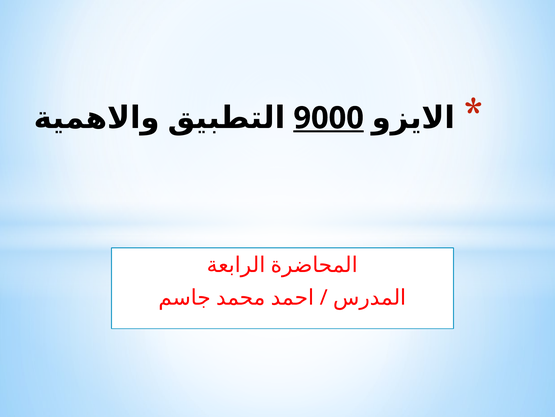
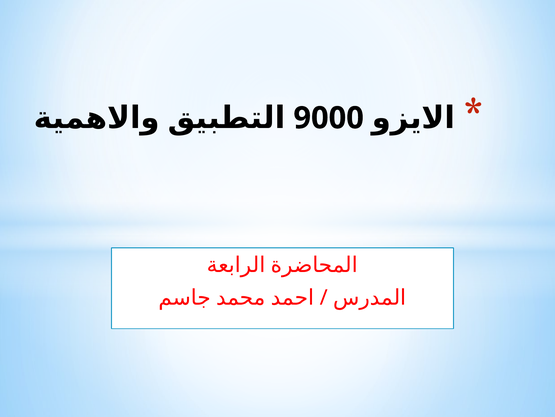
9000 underline: present -> none (329, 118)
